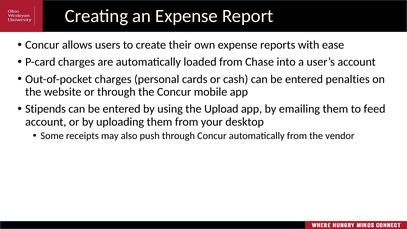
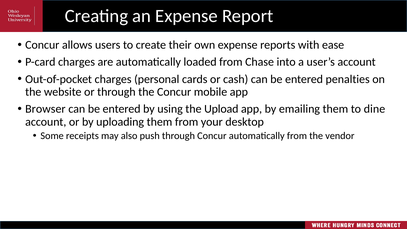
Stipends: Stipends -> Browser (45, 109)
feed: feed -> dine (374, 109)
